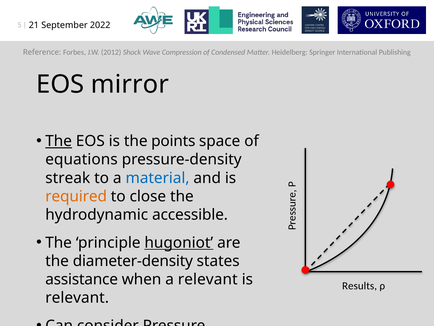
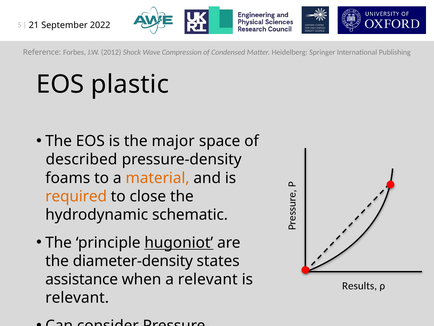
mirror: mirror -> plastic (130, 84)
The underline: present -> none (59, 141)
points: points -> major (173, 141)
equations: equations -> described (81, 159)
streak: streak -> foams (68, 178)
material colour: blue -> orange (158, 178)
accessible: accessible -> schematic (190, 215)
